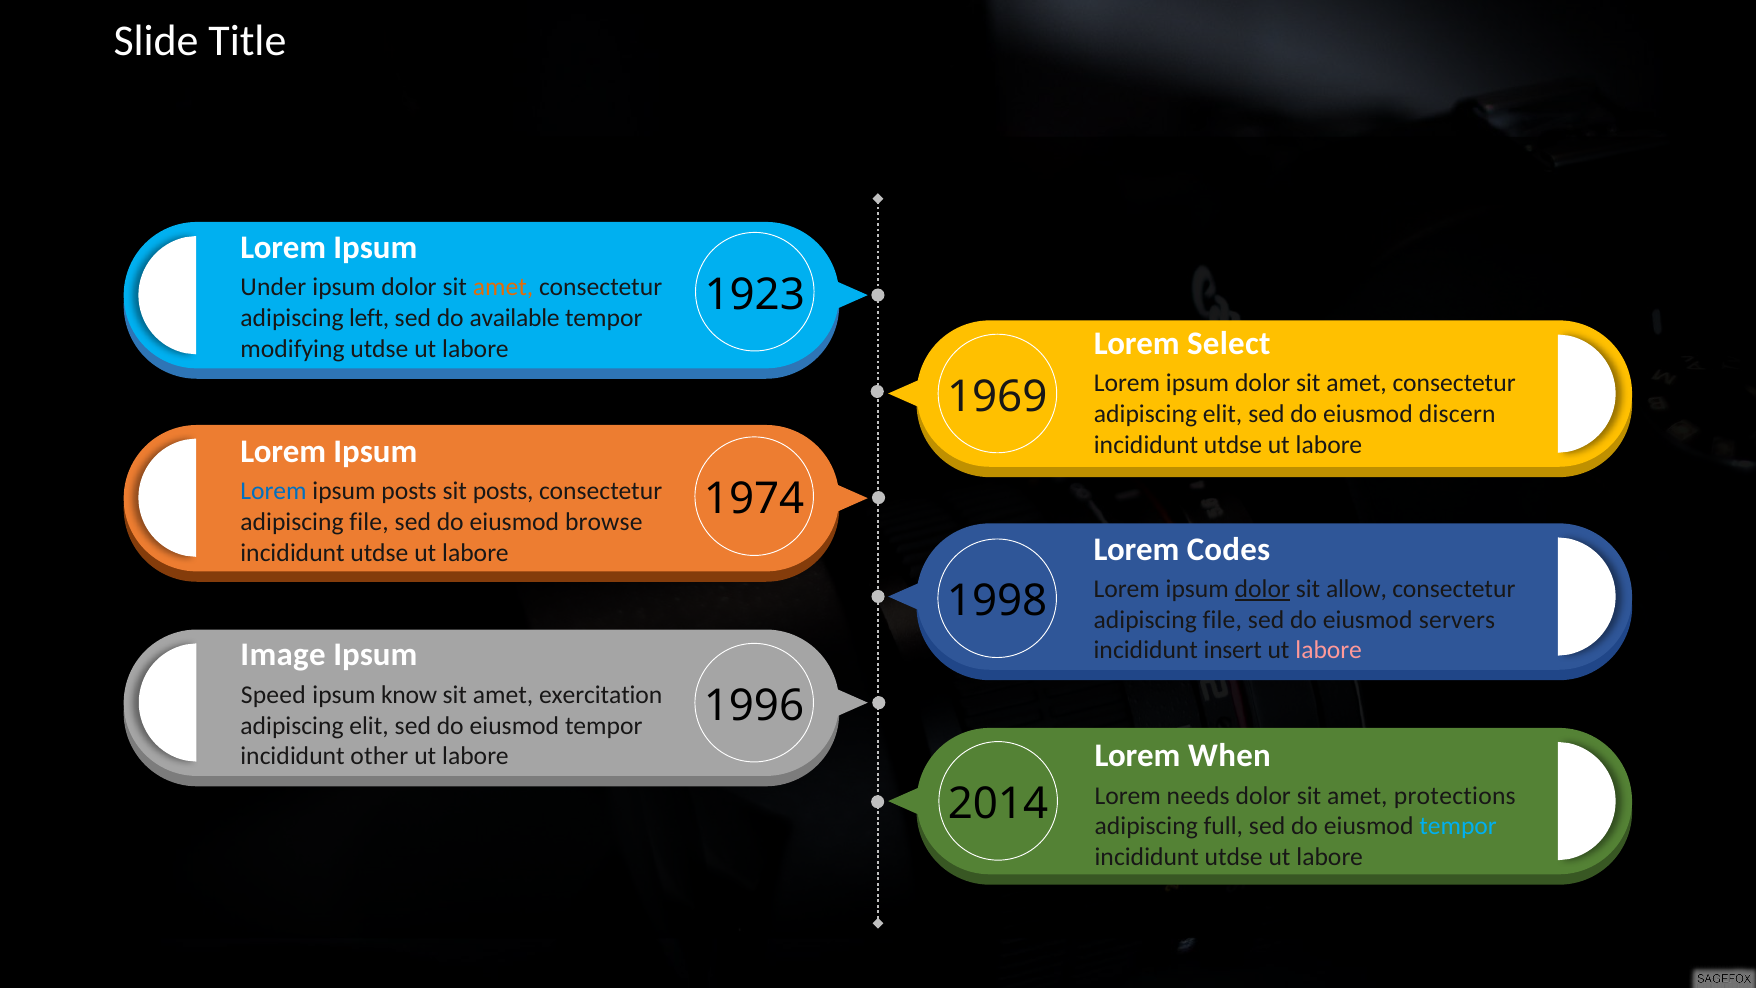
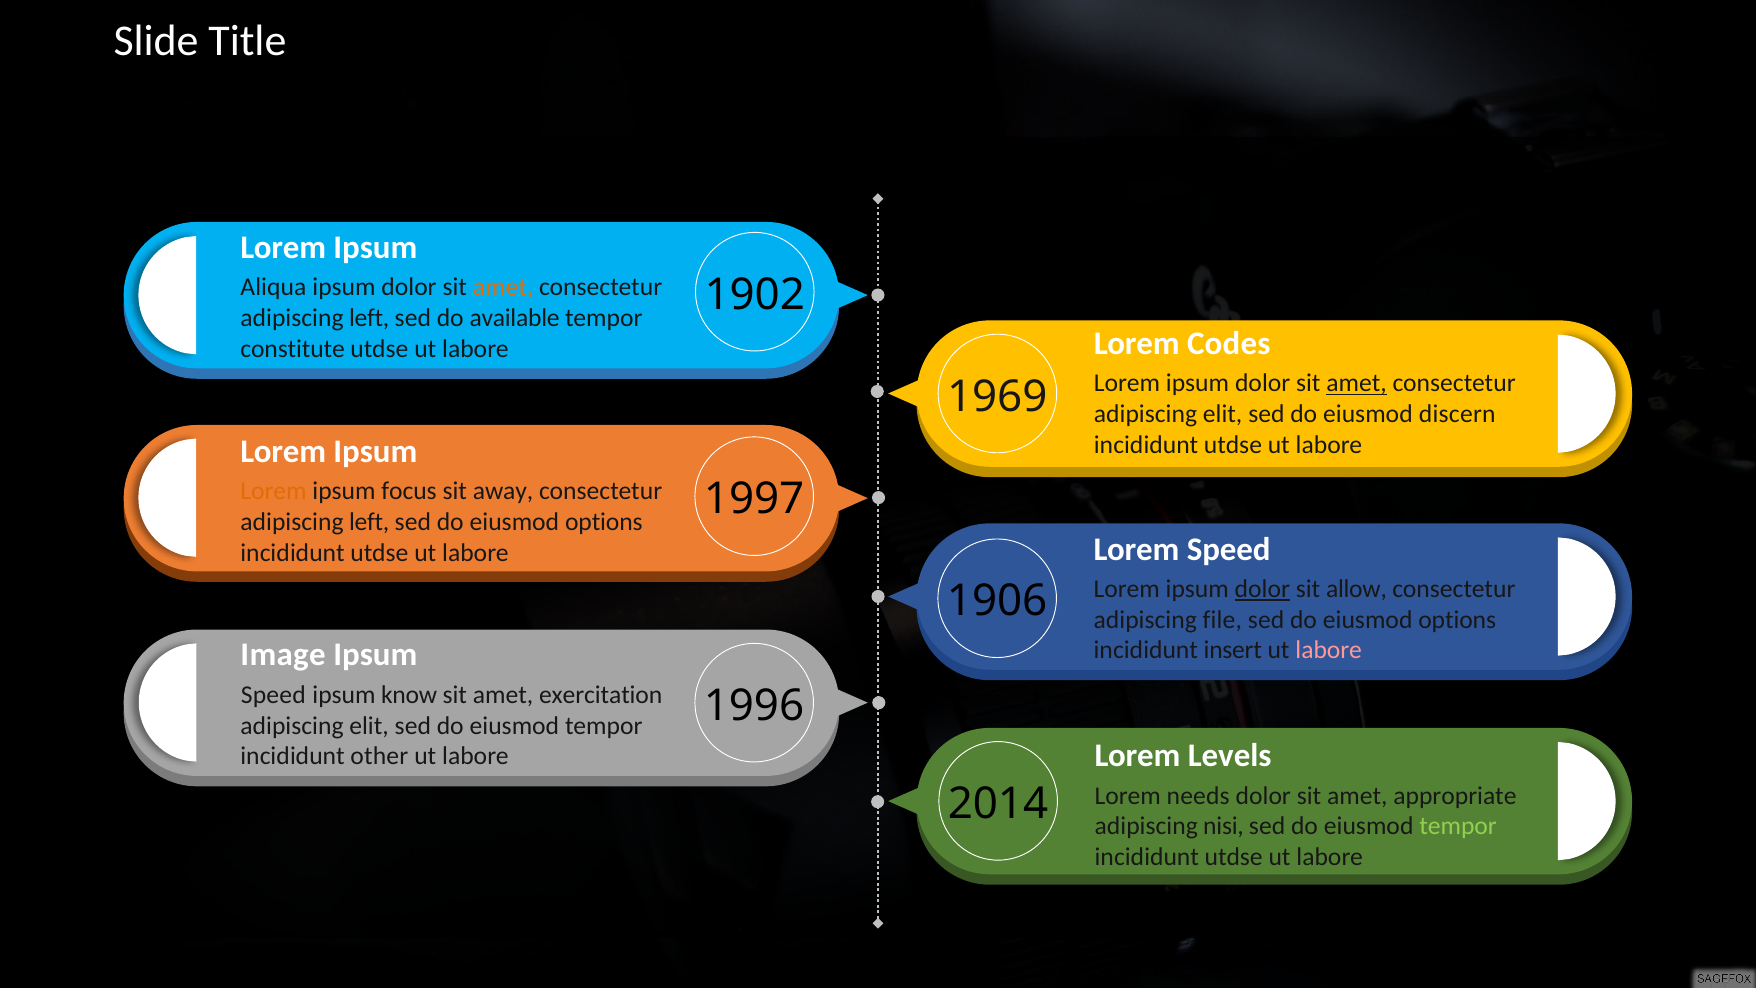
Under: Under -> Aliqua (273, 287)
1923: 1923 -> 1902 (755, 295)
Select: Select -> Codes (1229, 344)
modifying: modifying -> constitute (293, 349)
amet underline: none -> present (1357, 383)
Lorem colour: blue -> orange (273, 491)
ipsum posts: posts -> focus (409, 491)
sit posts: posts -> away (503, 491)
1974: 1974 -> 1997 (754, 499)
file: file -> left (369, 522)
browse: browse -> options (604, 522)
Lorem Codes: Codes -> Speed (1229, 549)
1998: 1998 -> 1906 (997, 601)
servers: servers -> options (1457, 620)
When: When -> Levels (1230, 756)
protections: protections -> appropriate (1455, 795)
full: full -> nisi (1223, 826)
tempor colour: light blue -> light green (1458, 826)
